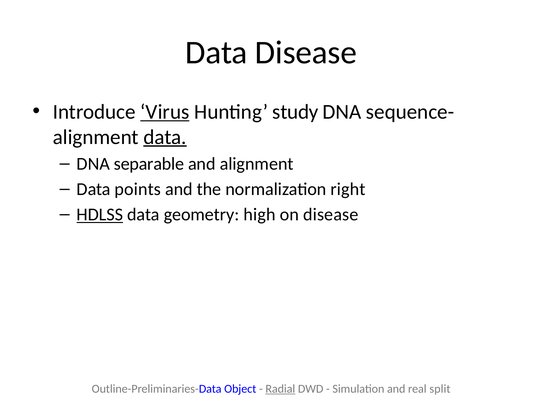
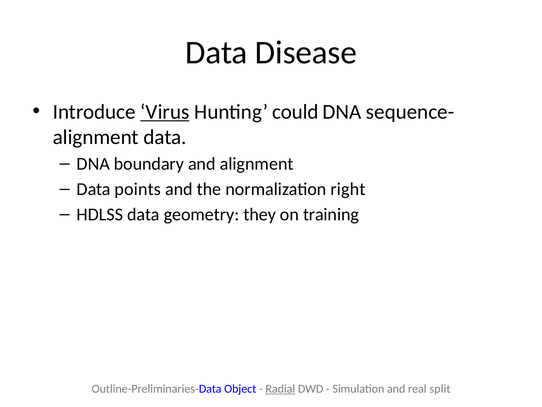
study: study -> could (295, 112)
data underline: present -> none (165, 137)
separable: separable -> boundary (149, 164)
HDLSS underline: present -> none (100, 214)
high: high -> they (260, 214)
on disease: disease -> training (331, 214)
